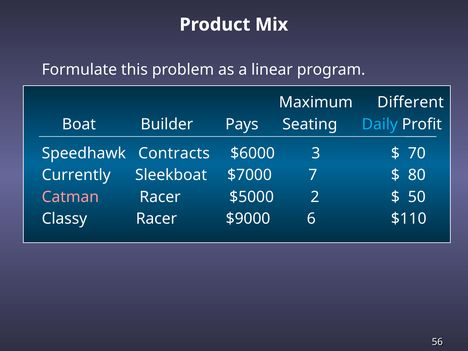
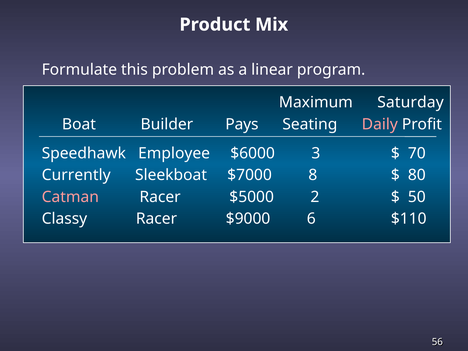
Different: Different -> Saturday (410, 102)
Daily colour: light blue -> pink (380, 124)
Contracts: Contracts -> Employee (174, 153)
7: 7 -> 8 (313, 175)
